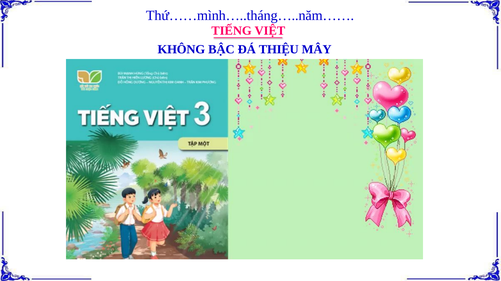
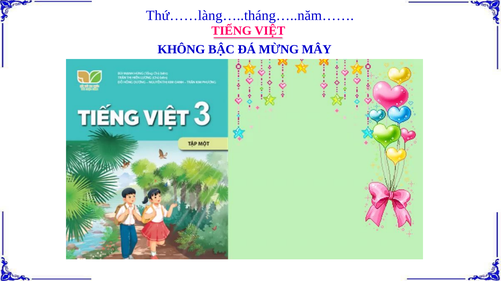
Thứ……mình…..tháng…..năm……: Thứ……mình…..tháng…..năm…… -> Thứ……làng…..tháng…..năm…… (250, 15)
THIỆU: THIỆU -> MỪNG (279, 50)
